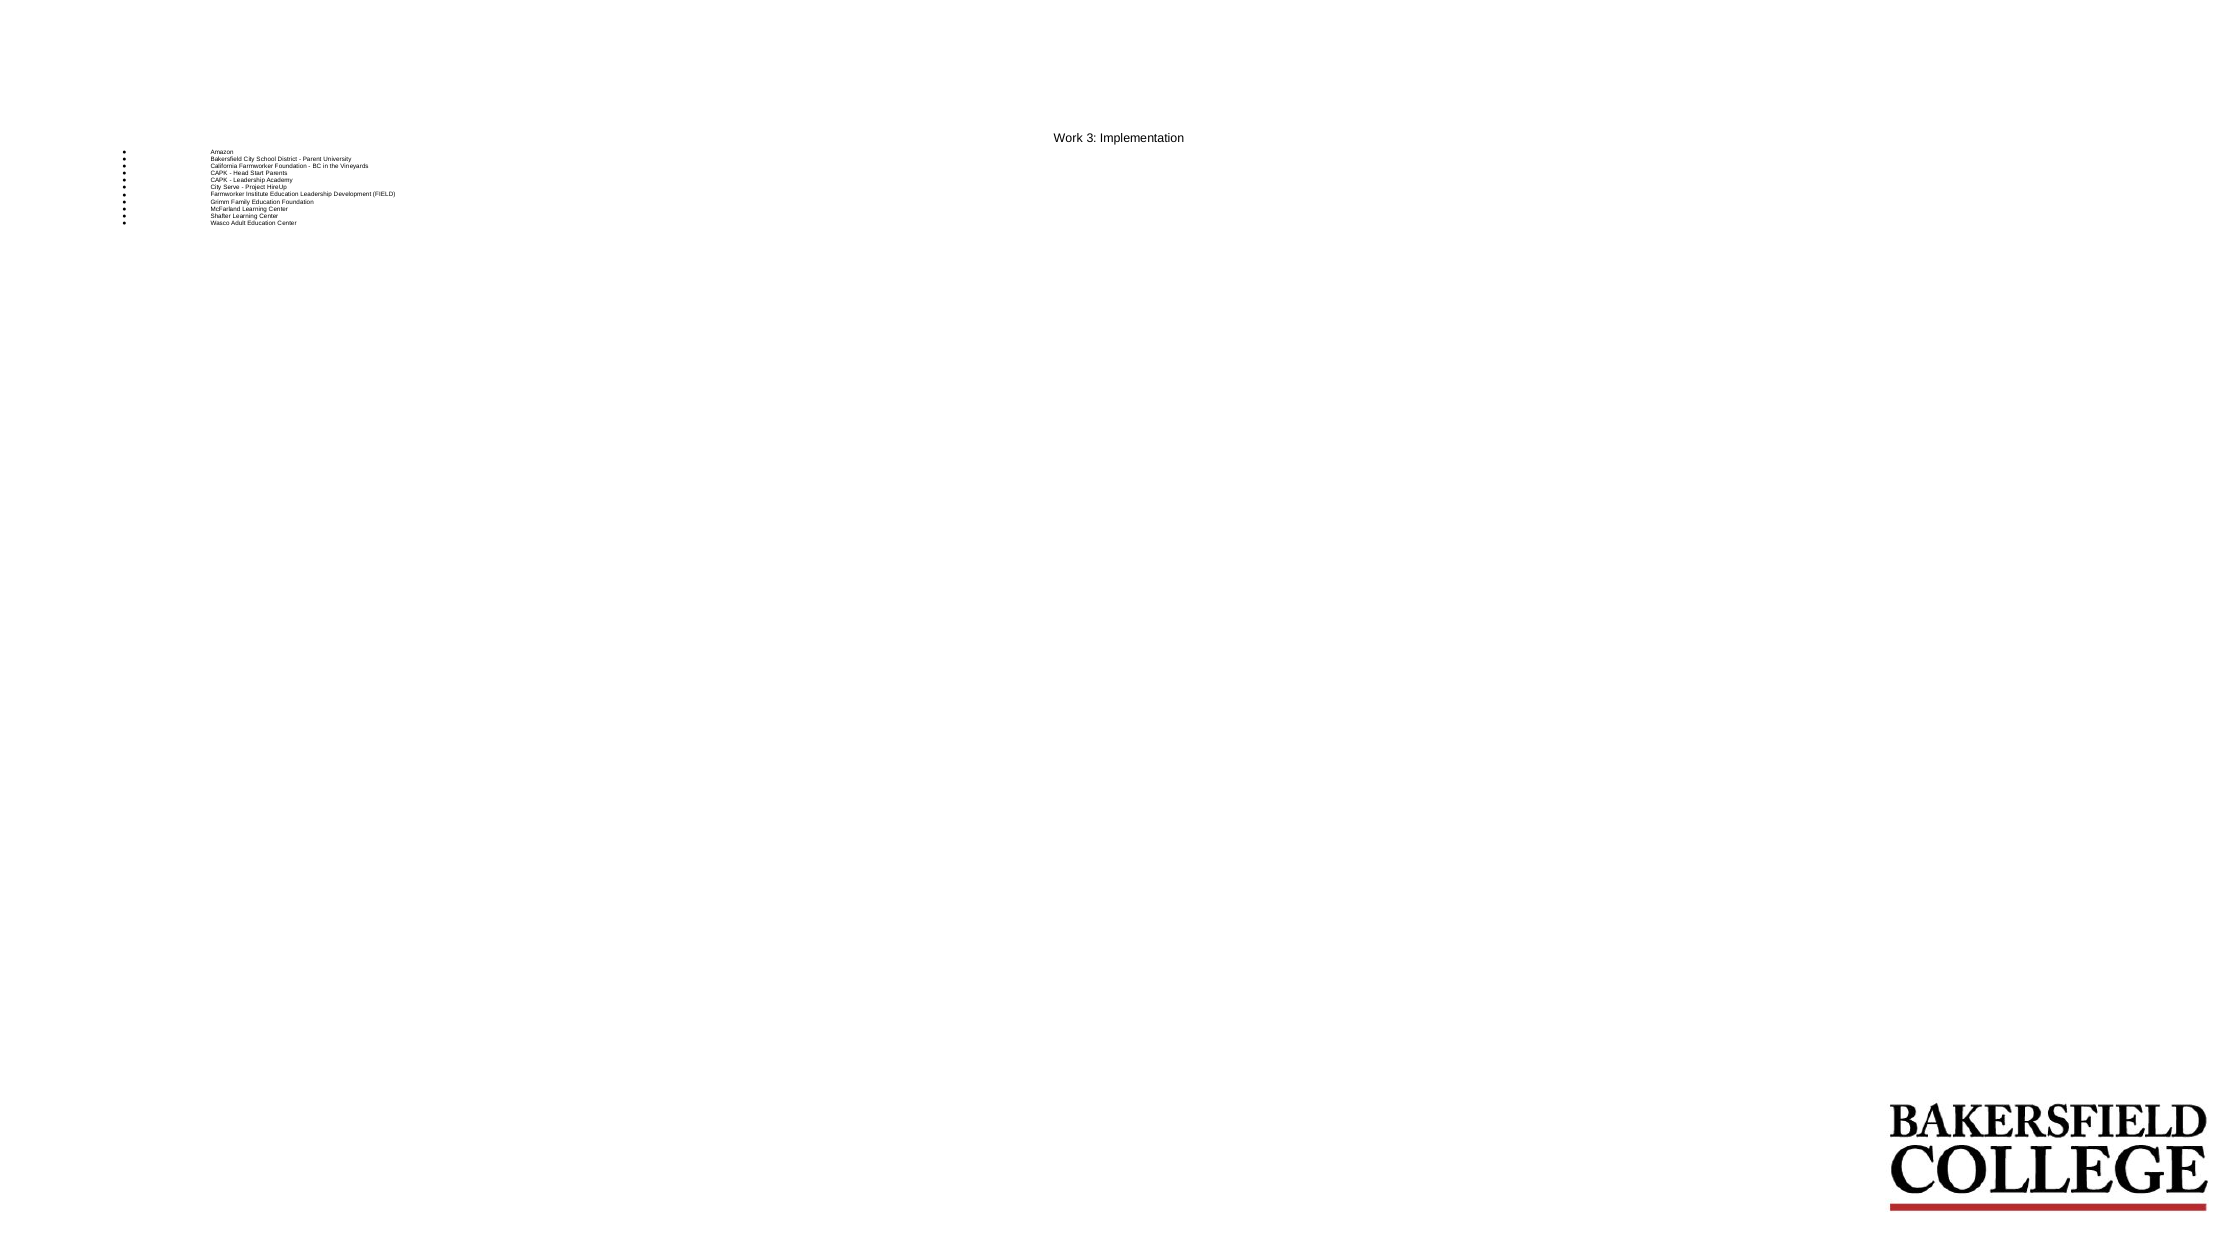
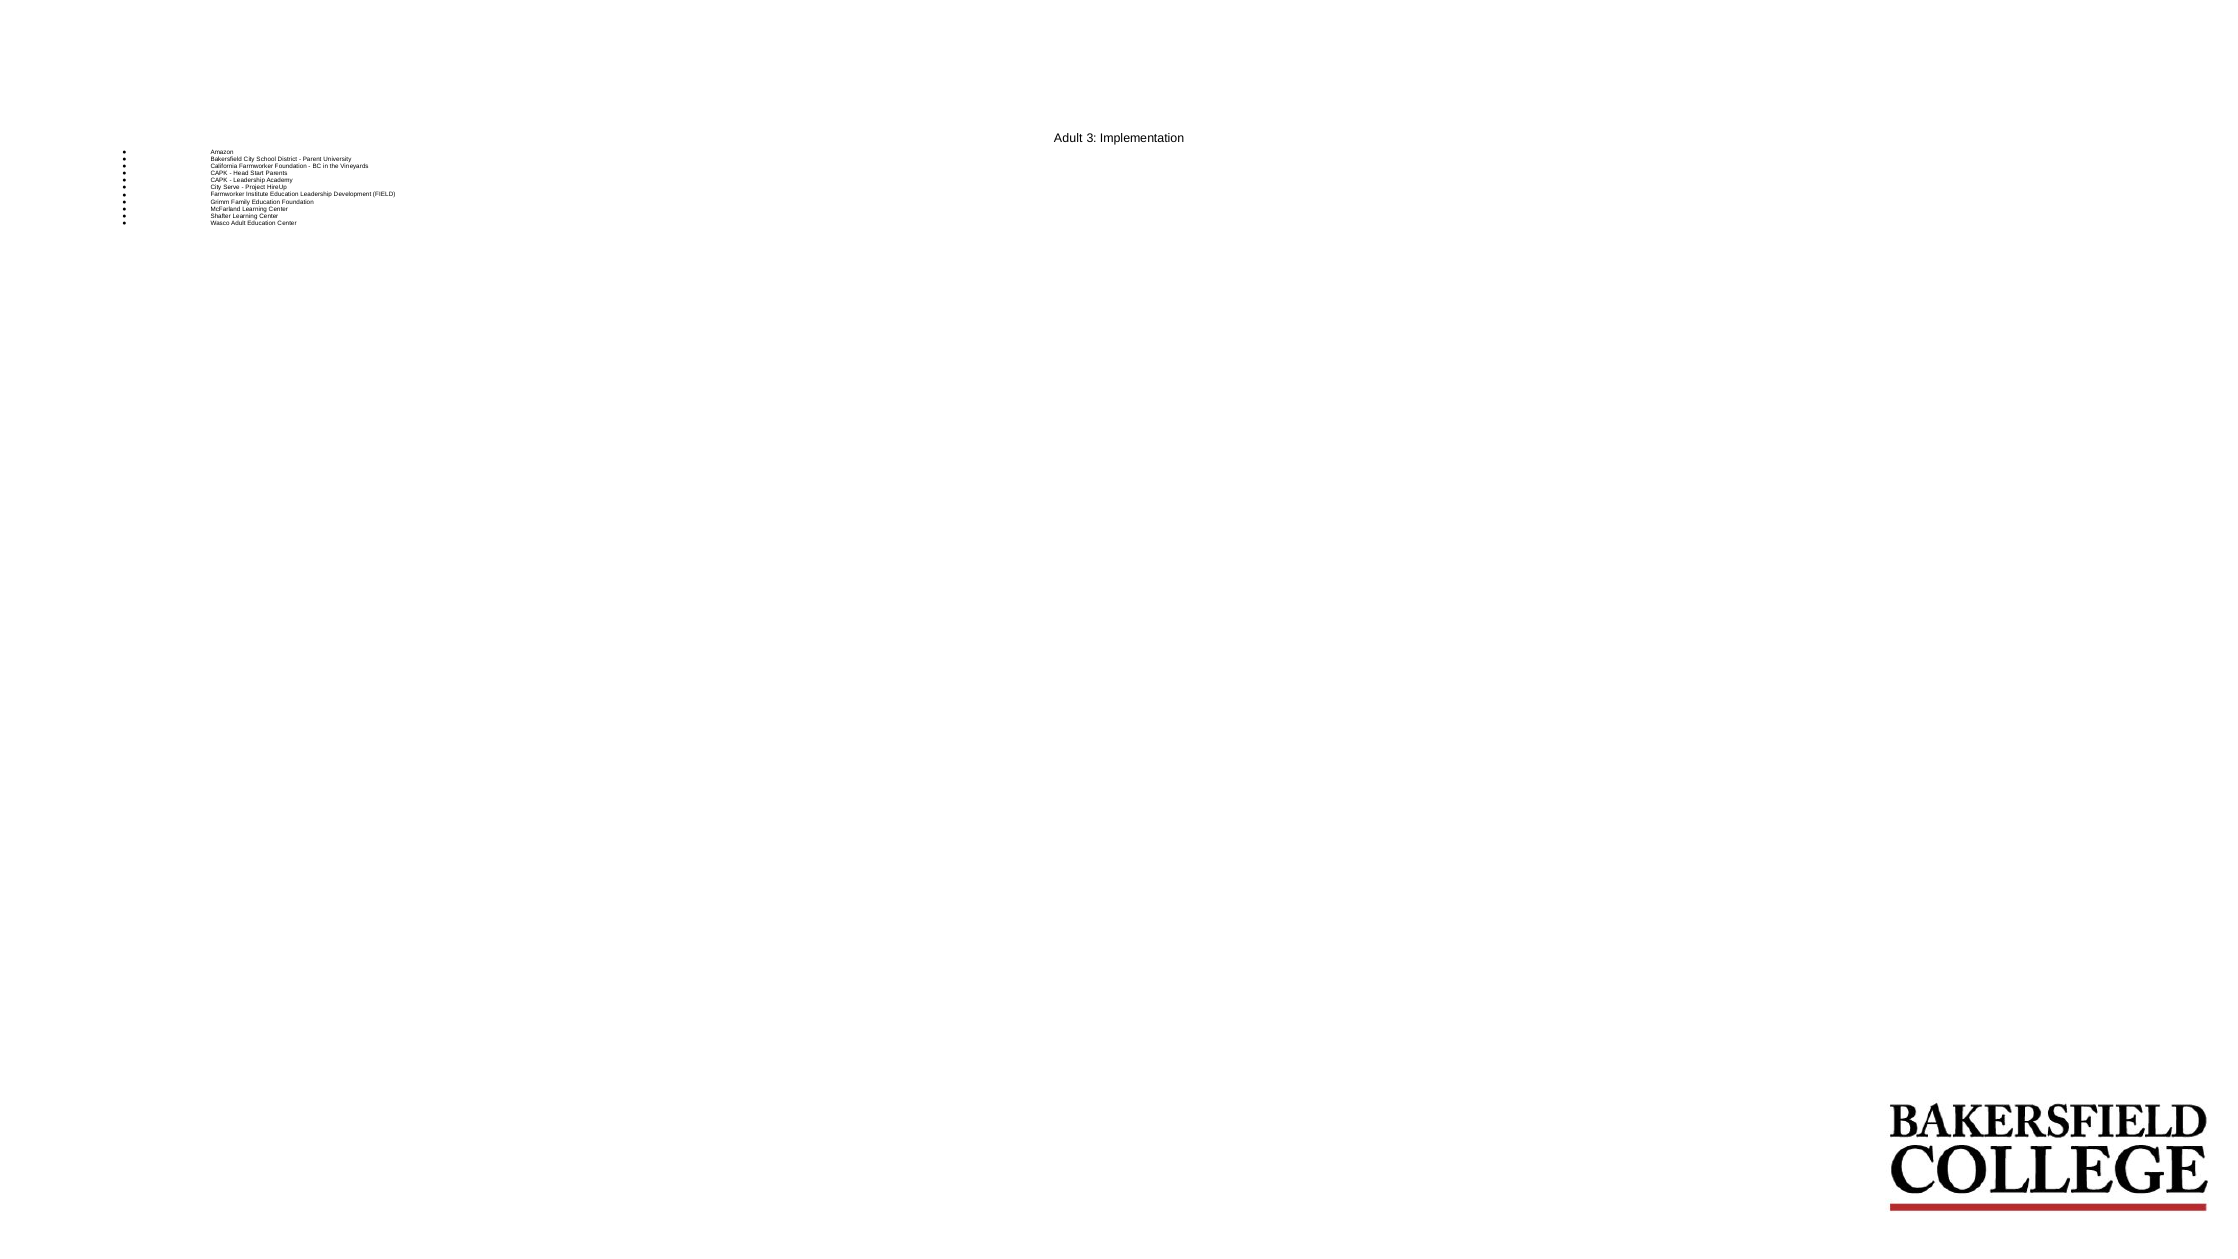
Work: Work -> Adult (1068, 138)
